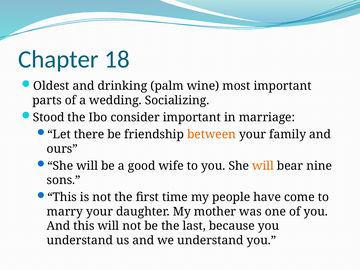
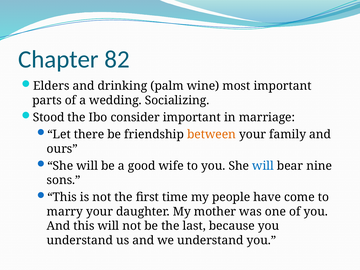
18: 18 -> 82 (117, 59)
Oldest: Oldest -> Elders (51, 86)
will colour: orange -> blue (263, 166)
